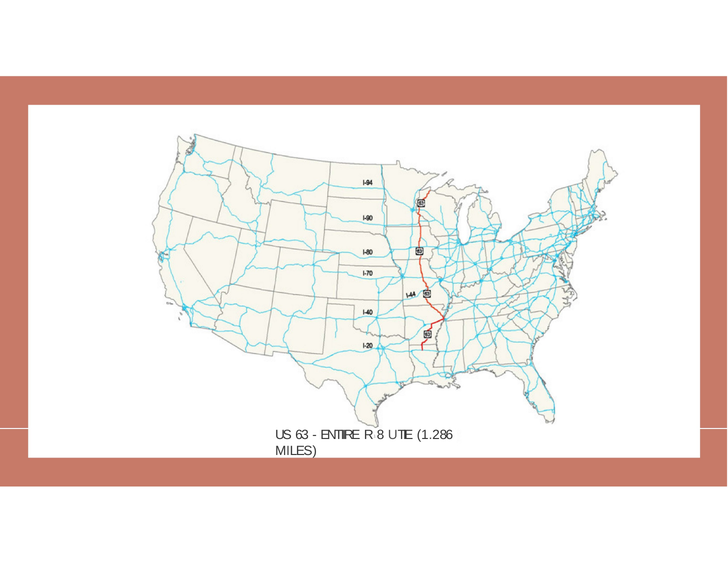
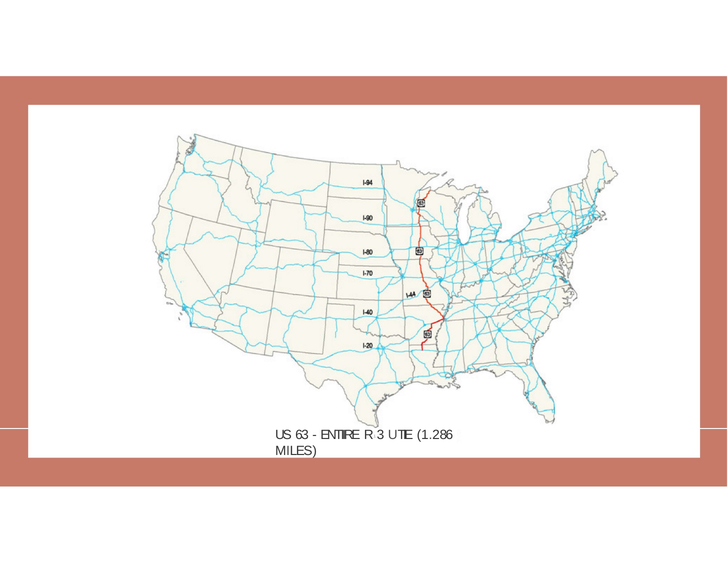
8: 8 -> 3 (381, 435)
